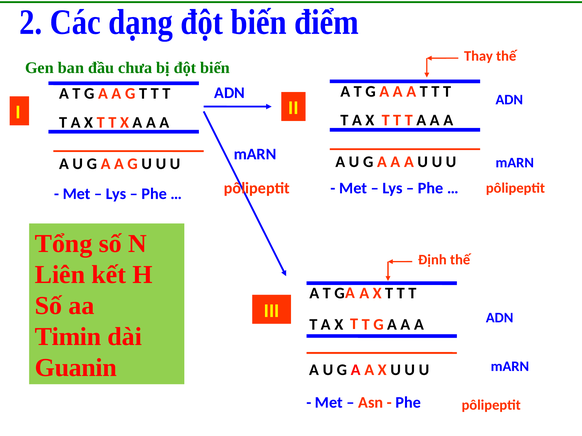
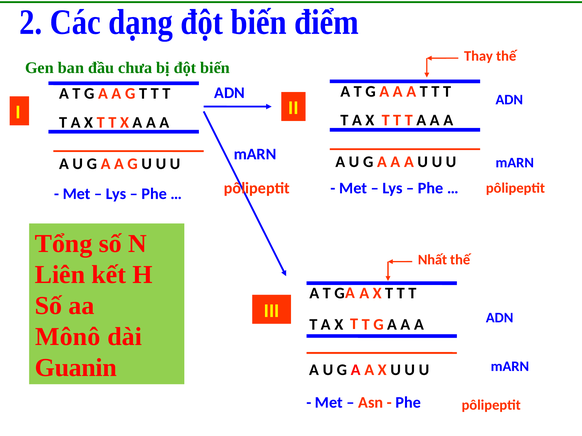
Định: Định -> Nhất (432, 260)
Timin: Timin -> Mônô (68, 337)
